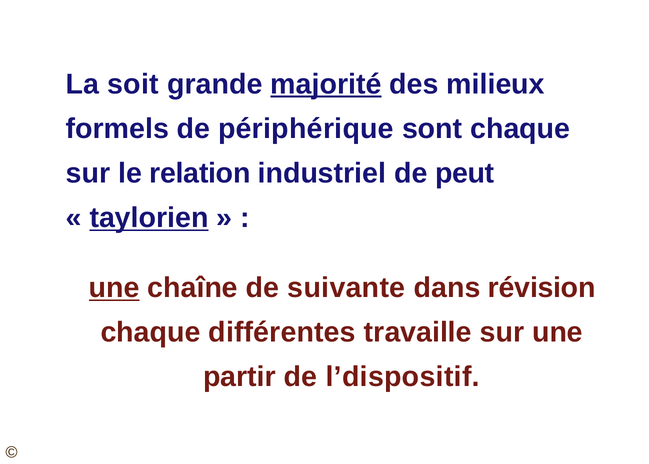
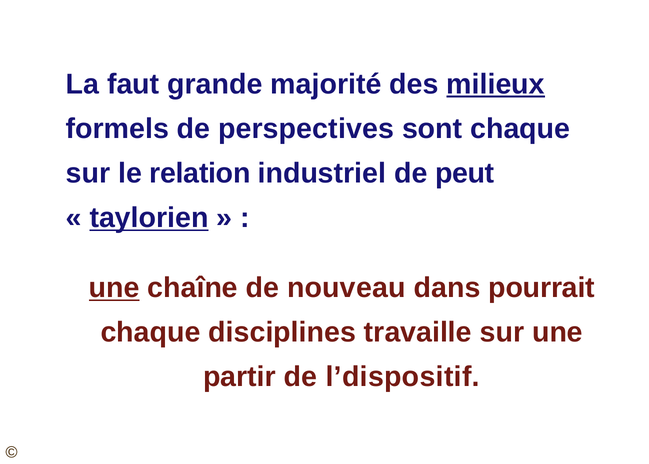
soit: soit -> faut (133, 84)
majorité underline: present -> none (326, 84)
milieux underline: none -> present (496, 84)
périphérique: périphérique -> perspectives (306, 129)
suivante: suivante -> nouveau (346, 288)
révision: révision -> pourrait (542, 288)
différentes: différentes -> disciplines (282, 332)
